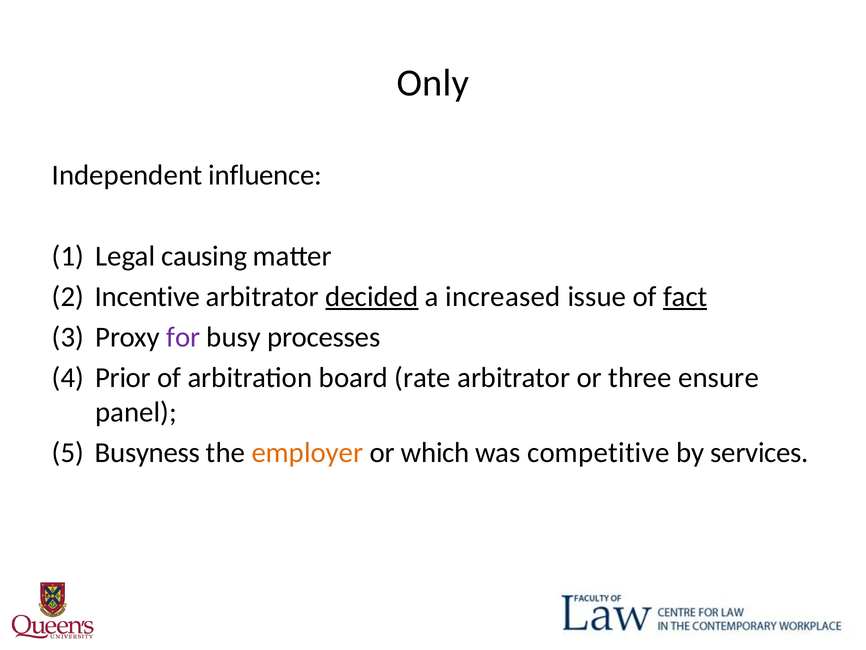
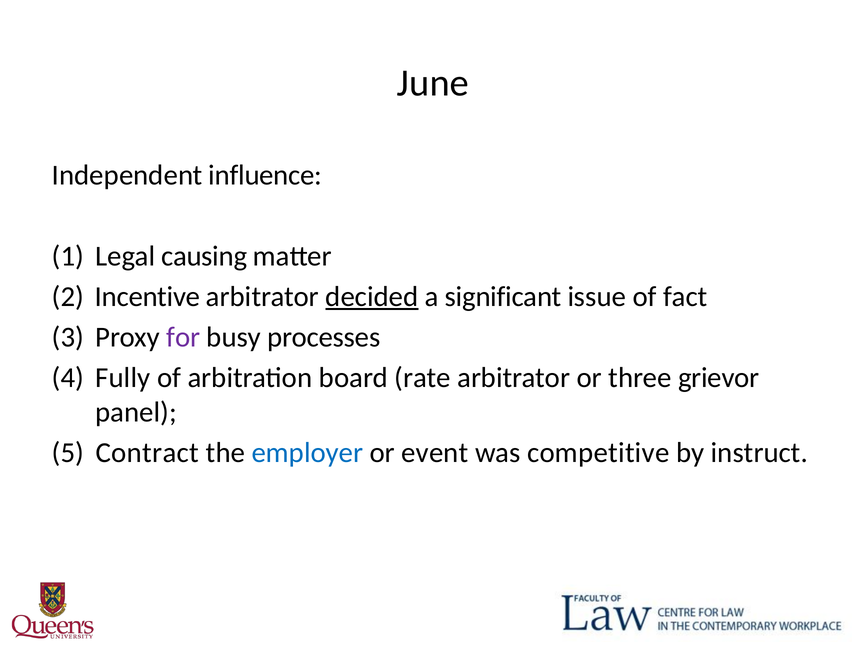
Only: Only -> June (433, 83)
increased: increased -> significant (503, 296)
fact underline: present -> none (685, 296)
Prior: Prior -> Fully (123, 377)
ensure: ensure -> grievor (719, 377)
Busyness: Busyness -> Contract (147, 452)
employer colour: orange -> blue (307, 452)
which: which -> event (435, 452)
services: services -> instruct (759, 452)
